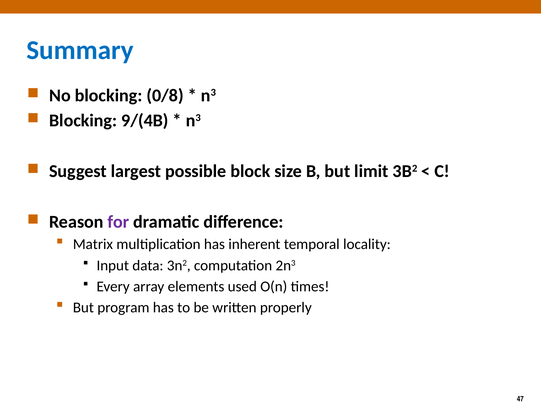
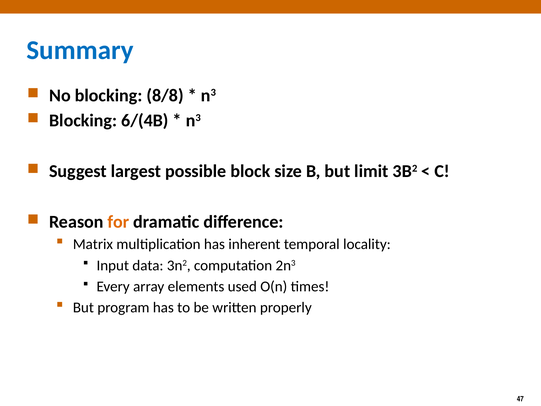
0/8: 0/8 -> 8/8 (165, 95)
9/(4B: 9/(4B -> 6/(4B (145, 121)
for colour: purple -> orange (118, 222)
